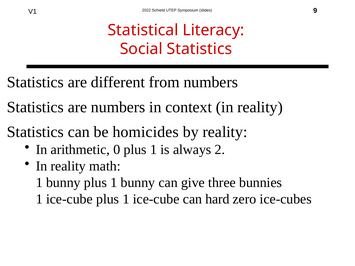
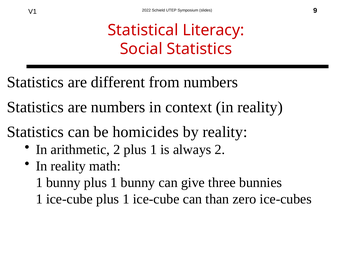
arithmetic 0: 0 -> 2 (117, 150)
hard: hard -> than (217, 199)
